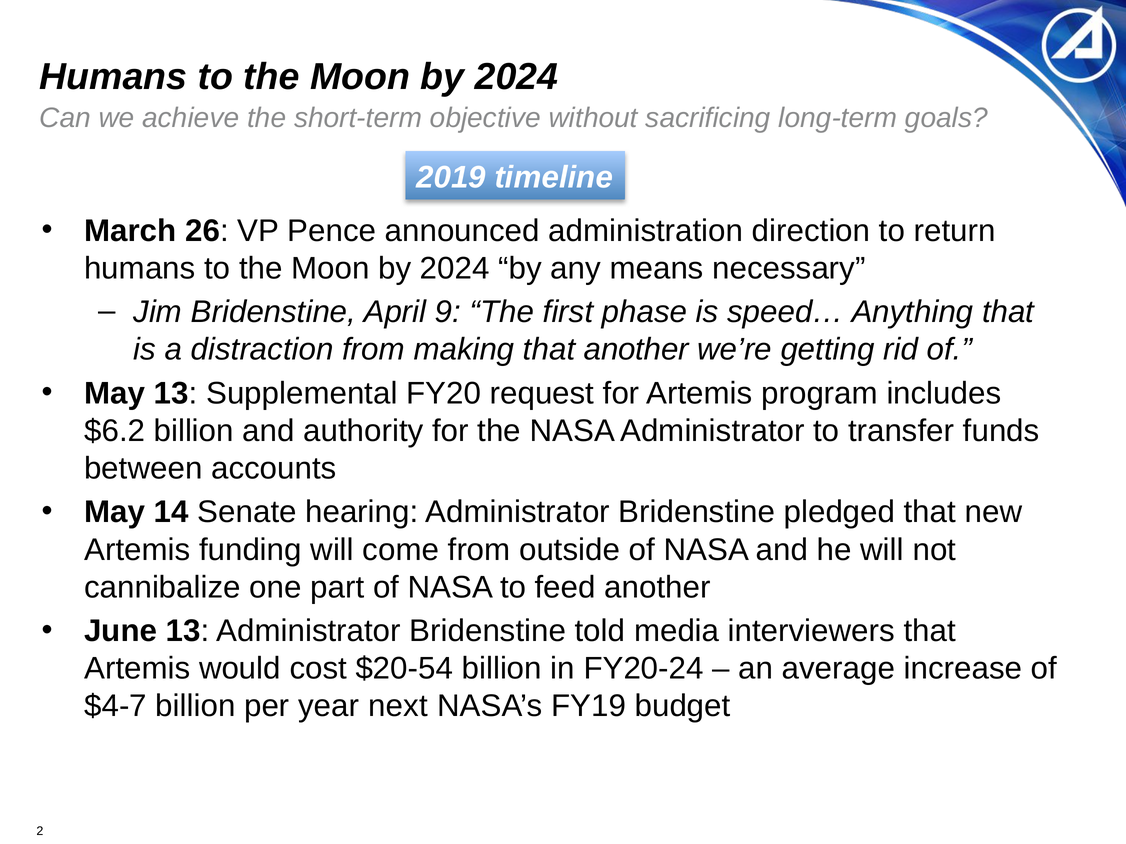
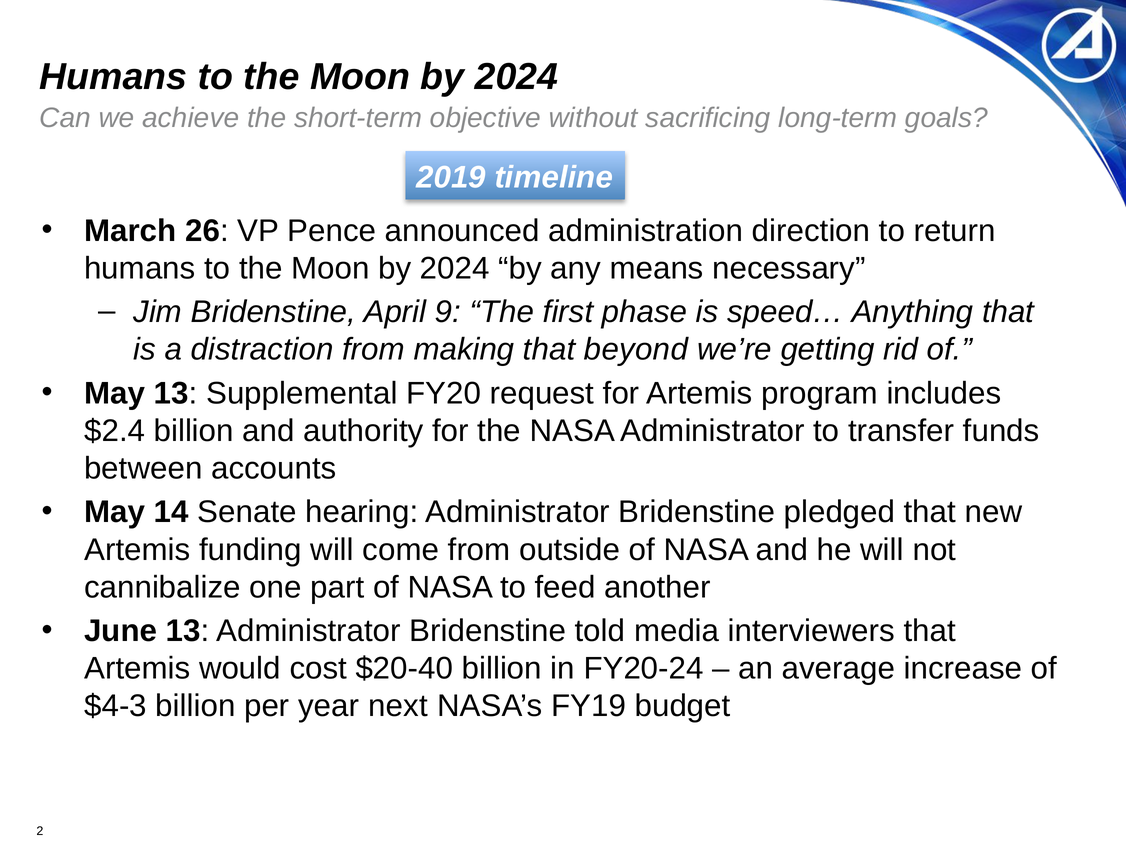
that another: another -> beyond (636, 350)
$6.2: $6.2 -> $2.4 (115, 431)
$20-54: $20-54 -> $20-40 (404, 669)
$4-7: $4-7 -> $4-3 (116, 706)
